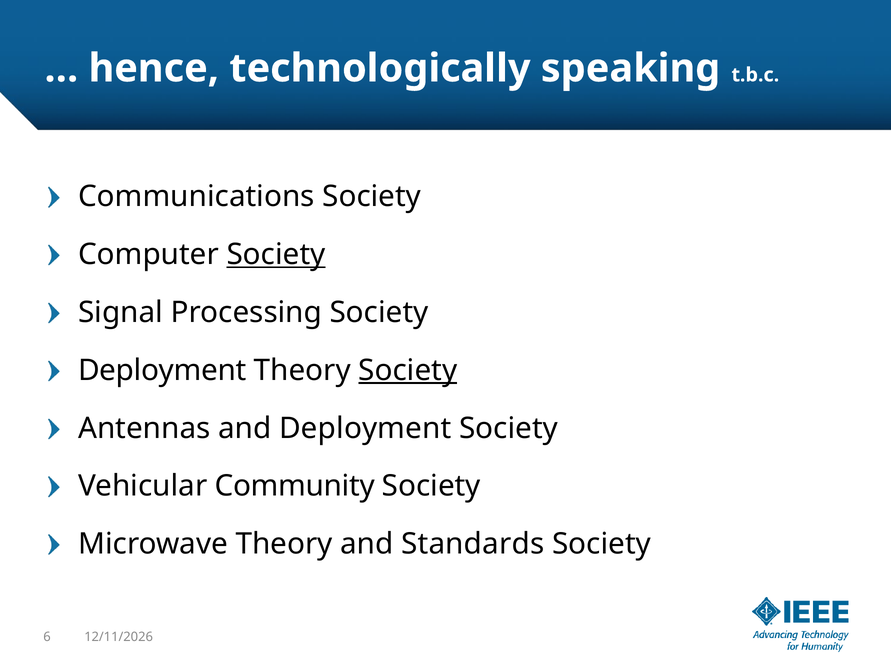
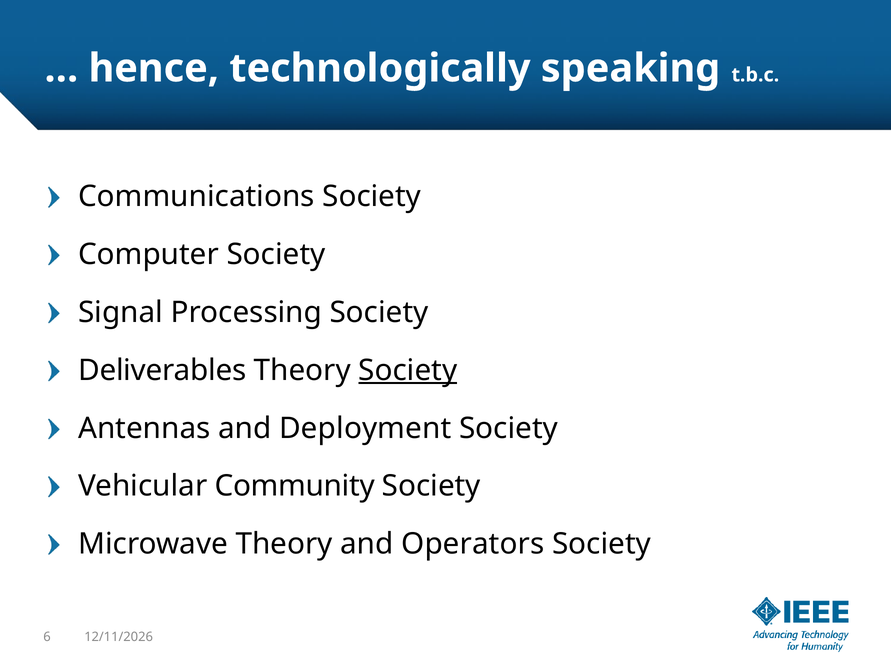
Society underline: present -> none (276, 255)
Deployment: Deployment -> Deliverables (162, 370)
Standards: Standards -> Operators (473, 544)
